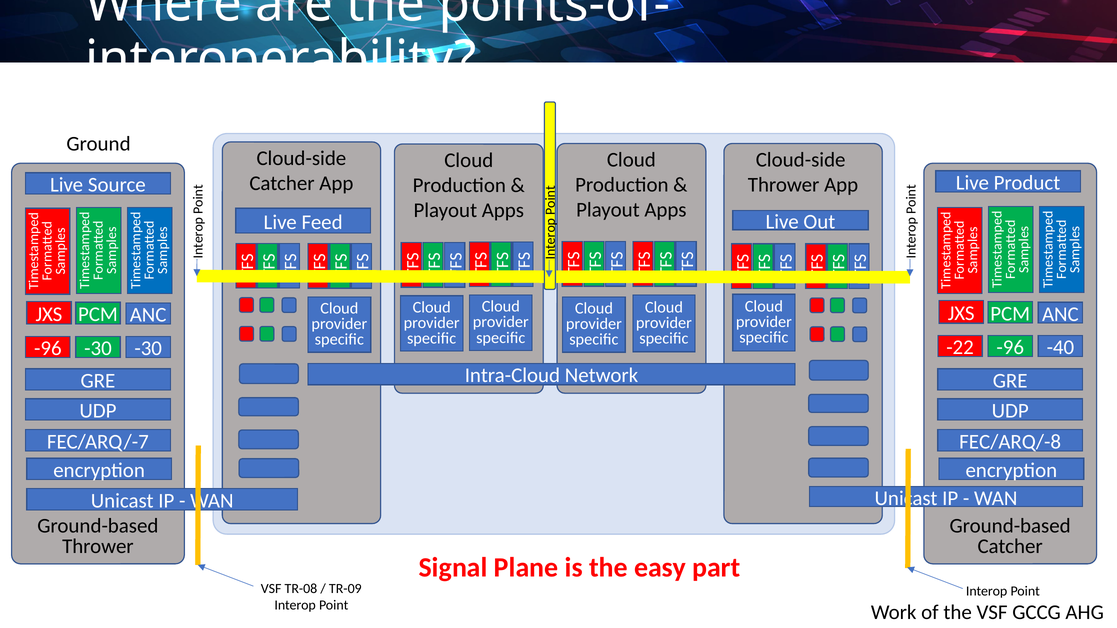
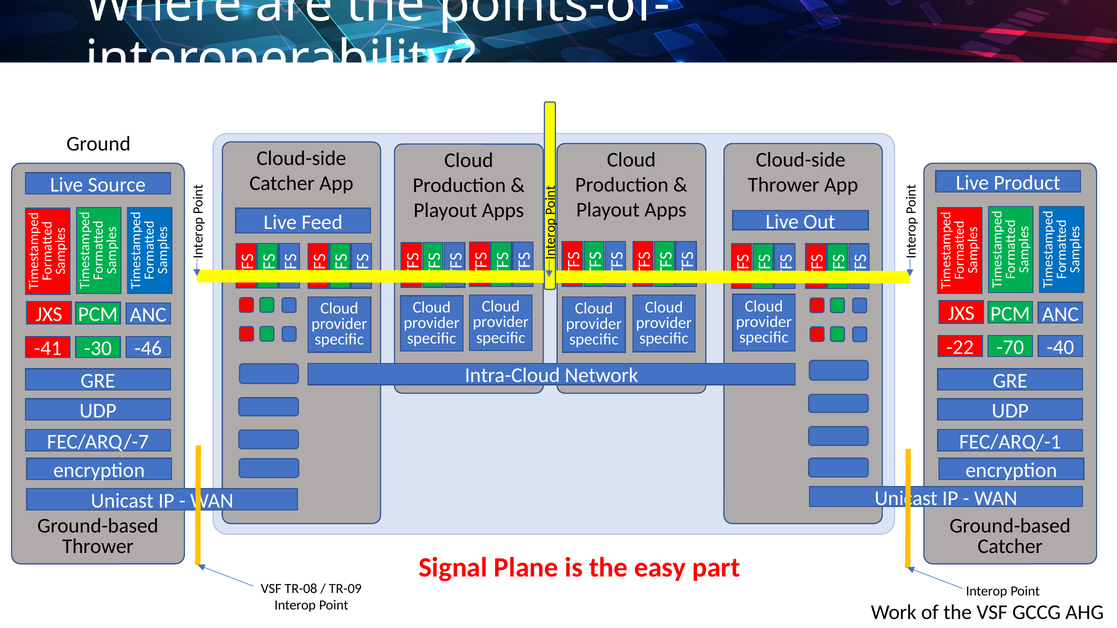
-22 -96: -96 -> -70 (1010, 348)
-96: -96 -> -41 (48, 349)
-30 -30: -30 -> -46 (148, 349)
FEC/ARQ/-8: FEC/ARQ/-8 -> FEC/ARQ/-1 (1010, 442)
